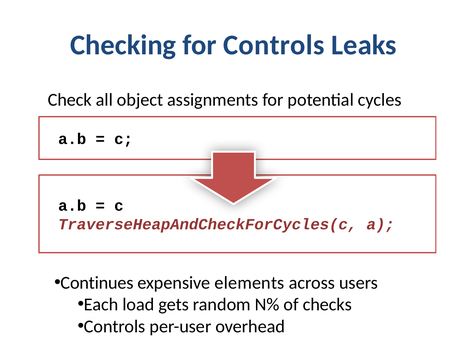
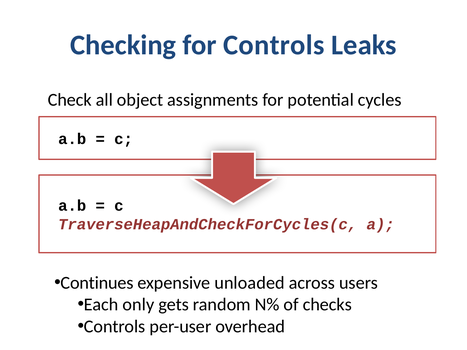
elements: elements -> unloaded (250, 283)
load: load -> only (138, 305)
